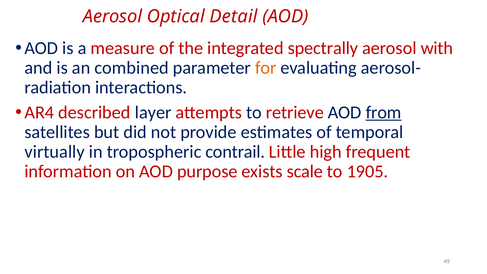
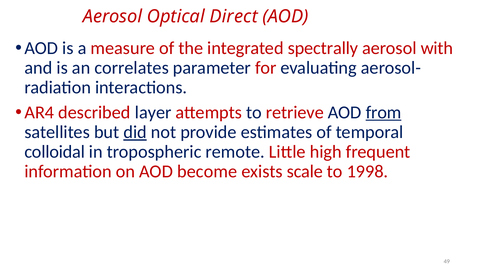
Detail: Detail -> Direct (234, 17)
combined: combined -> correlates (132, 68)
for colour: orange -> red (266, 68)
did underline: none -> present (135, 132)
virtually: virtually -> colloidal (55, 152)
contrail: contrail -> remote (235, 152)
purpose: purpose -> become (207, 172)
1905: 1905 -> 1998 (367, 172)
